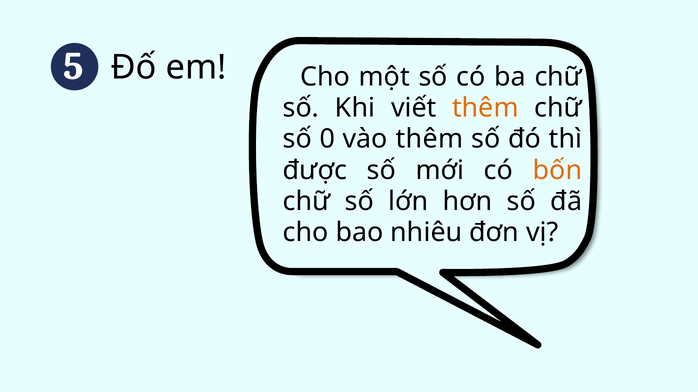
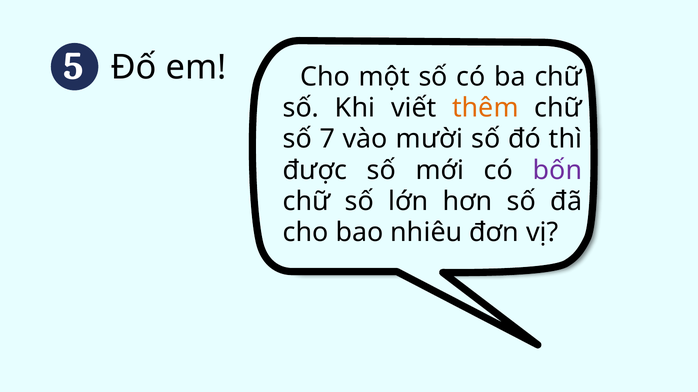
0: 0 -> 7 (327, 139)
vào thêm: thêm -> mười (429, 139)
bốn colour: orange -> purple (557, 170)
